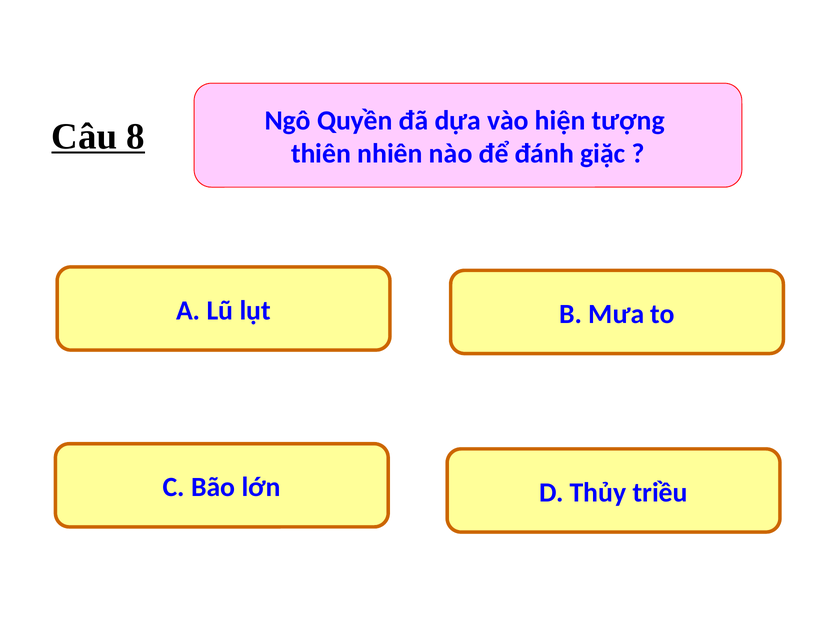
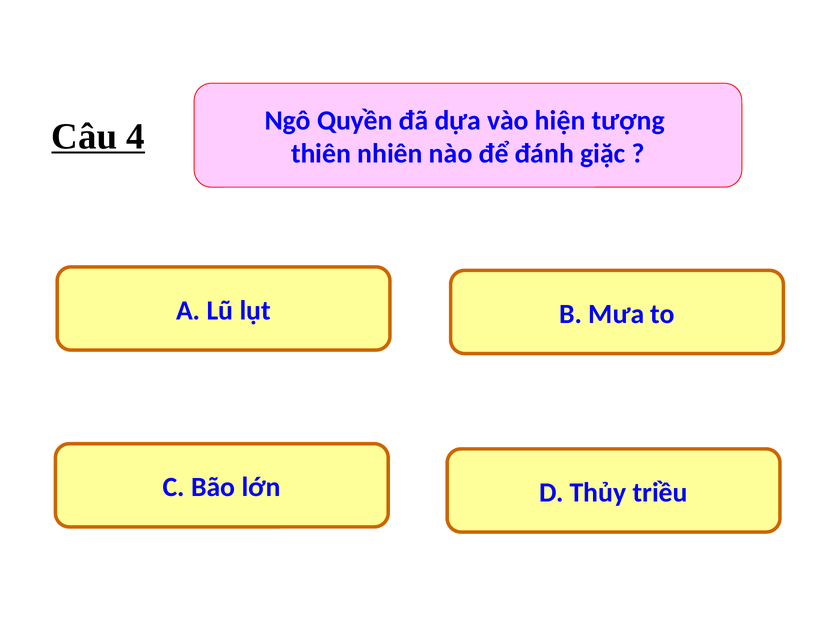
8: 8 -> 4 (136, 136)
